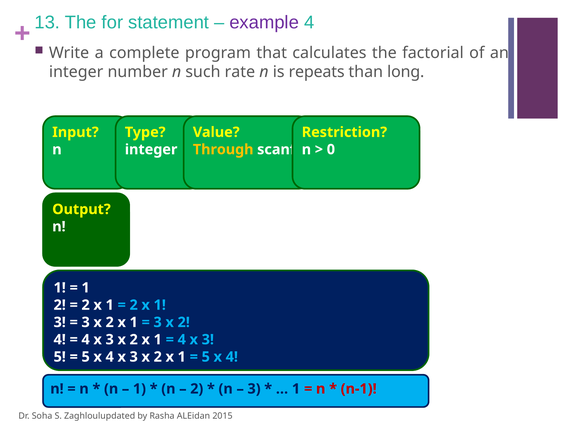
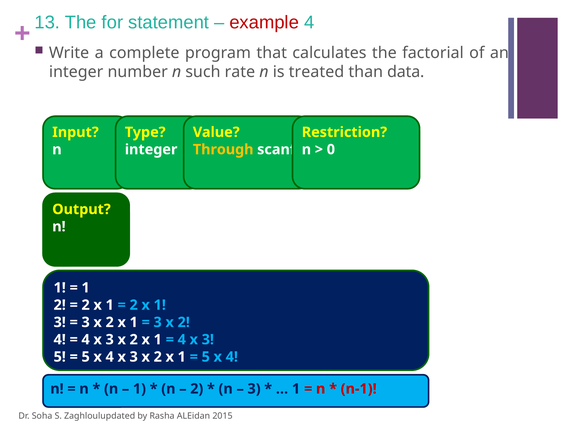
example colour: purple -> red (264, 23)
repeats: repeats -> treated (316, 72)
long: long -> data (406, 72)
